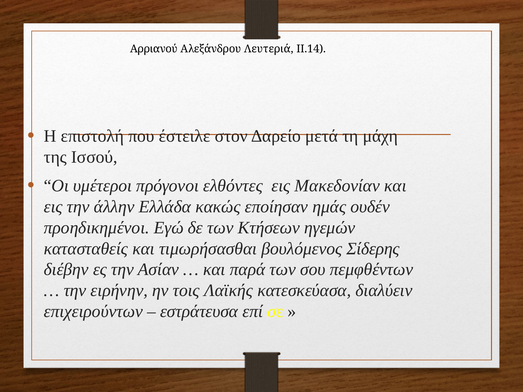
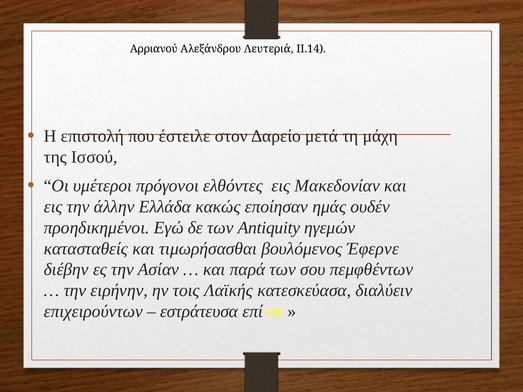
Κτήσεων: Κτήσεων -> Antiquity (269, 228)
Σίδερης: Σίδερης -> Έφερνε (373, 249)
